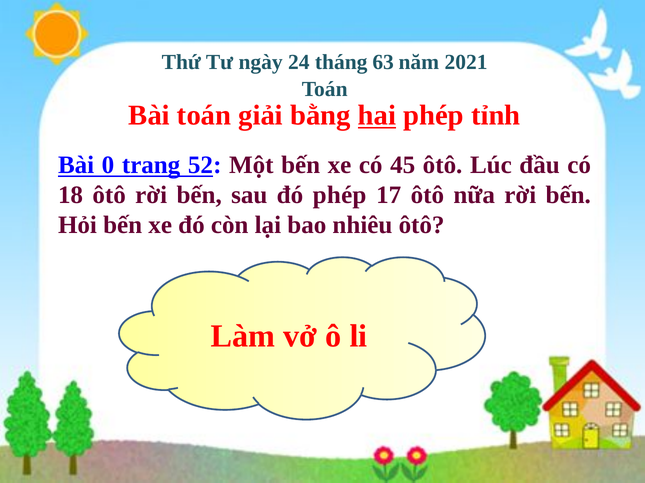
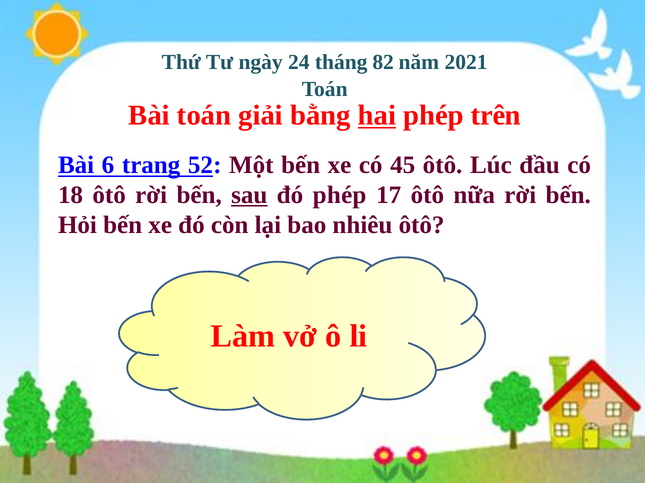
63: 63 -> 82 (383, 62)
tỉnh: tỉnh -> trên (496, 116)
0: 0 -> 6 (108, 165)
sau underline: none -> present (249, 195)
